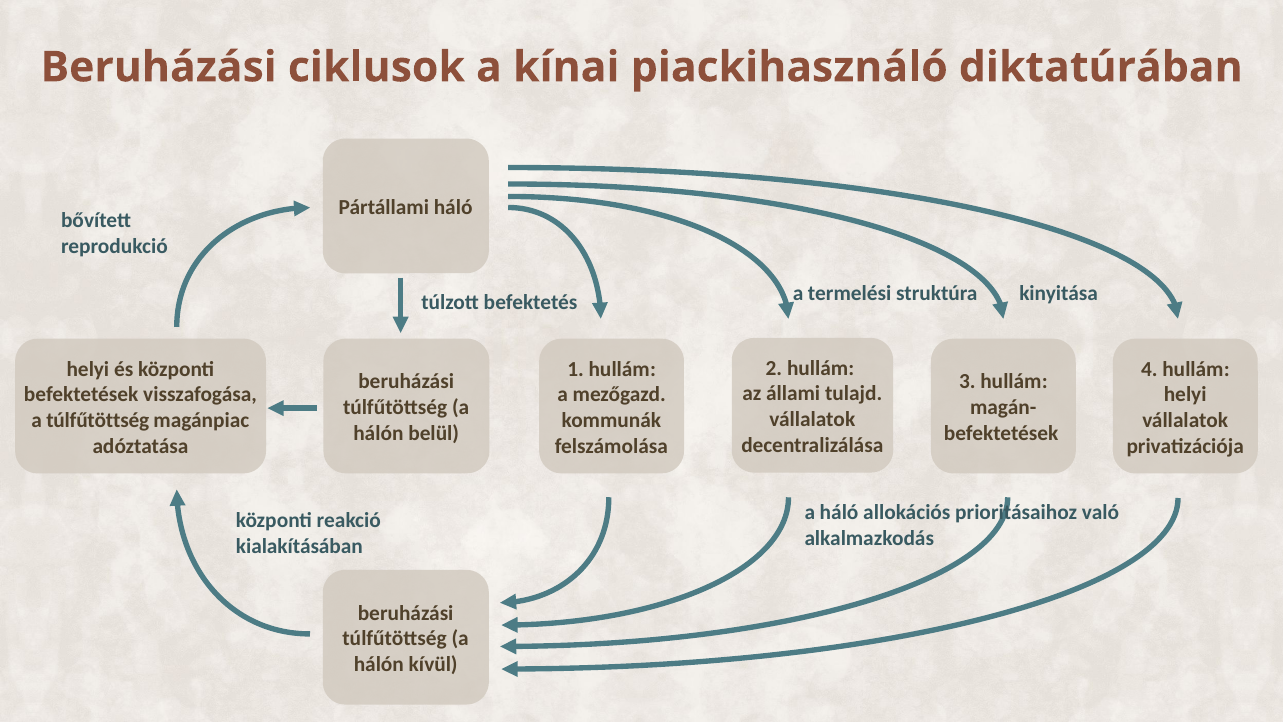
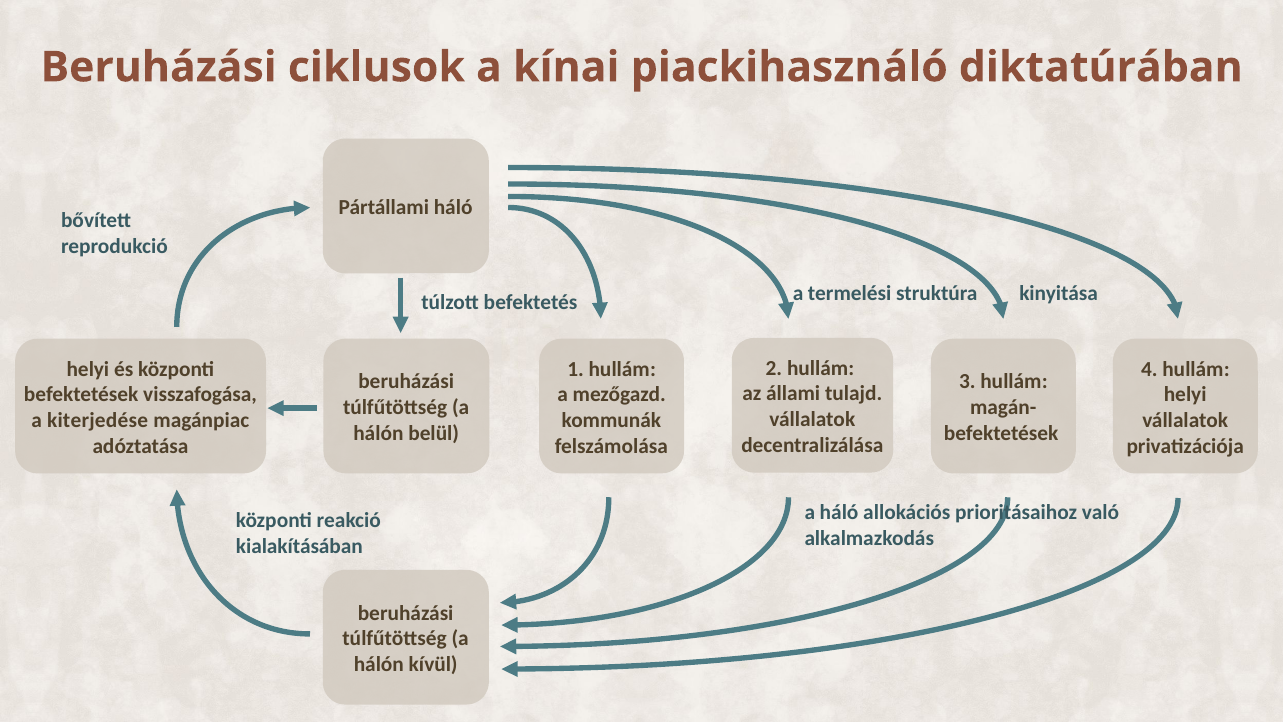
a túlfűtöttség: túlfűtöttség -> kiterjedése (98, 420)
